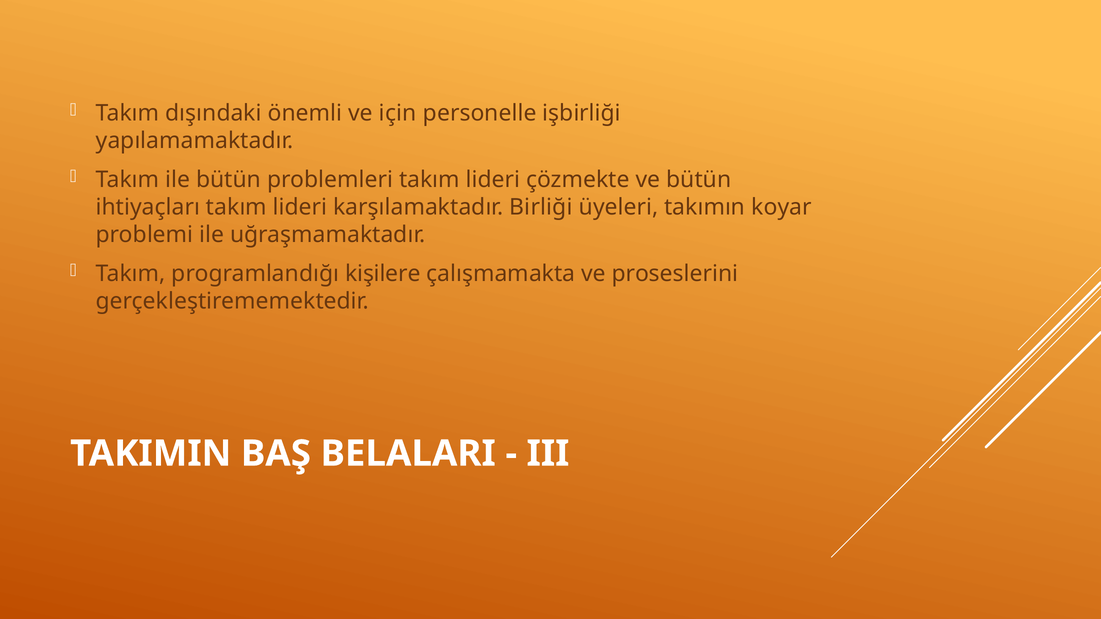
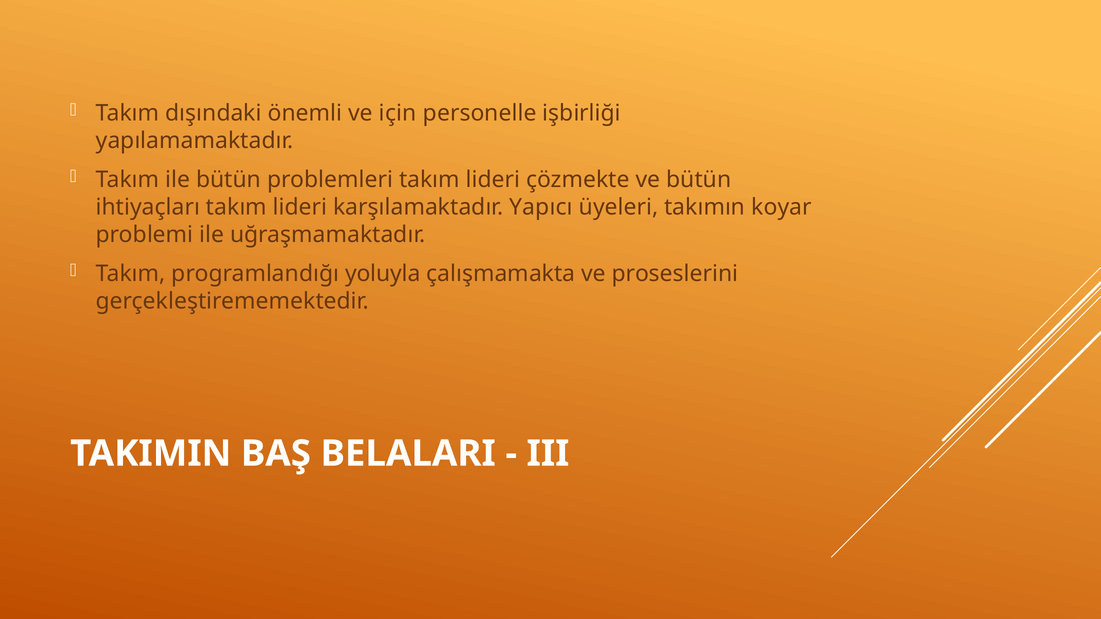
Birliği: Birliği -> Yapıcı (541, 207)
kişilere: kişilere -> yoluyla (383, 274)
